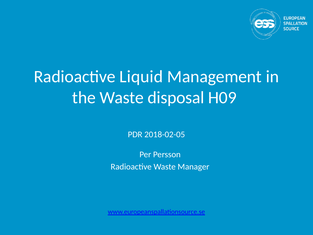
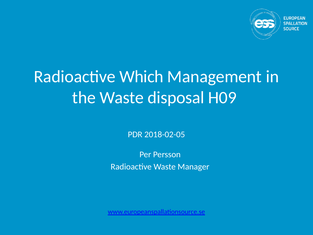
Liquid: Liquid -> Which (141, 77)
